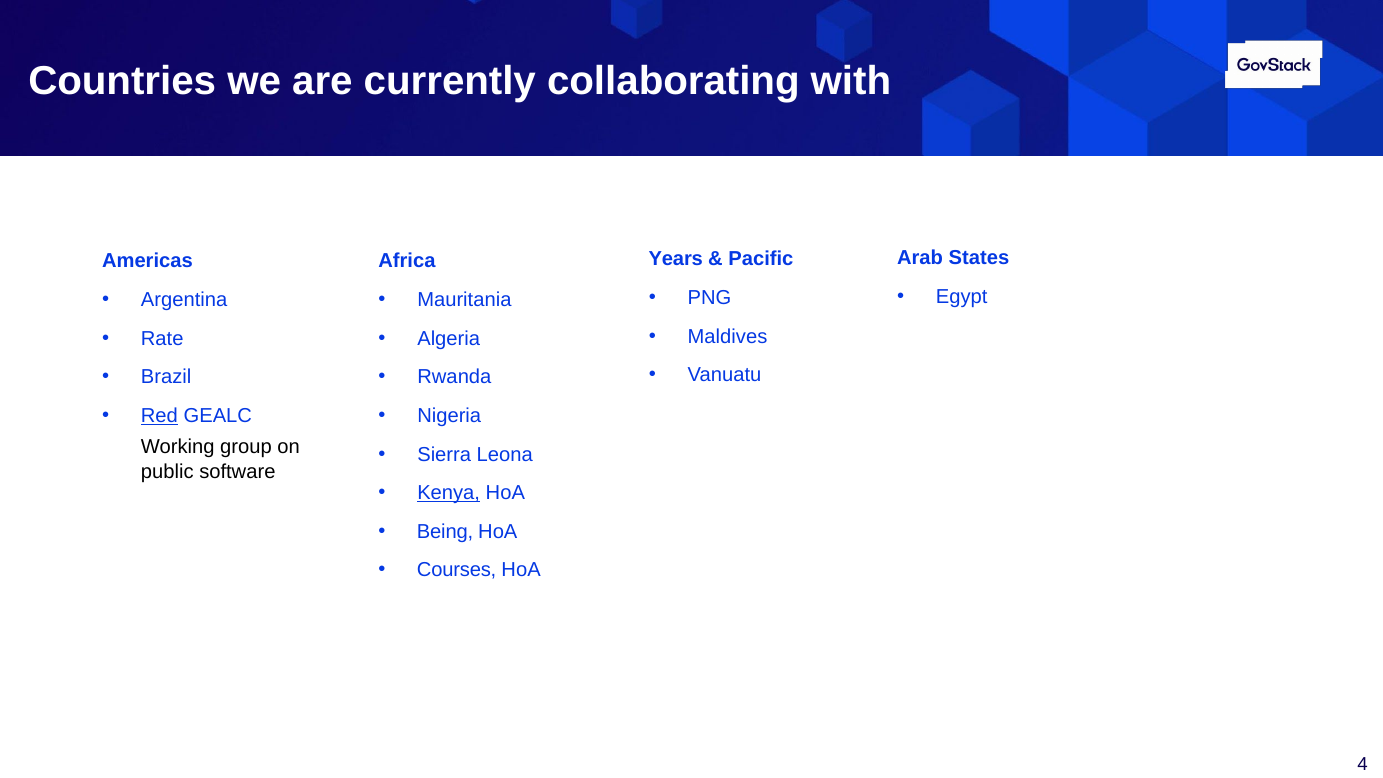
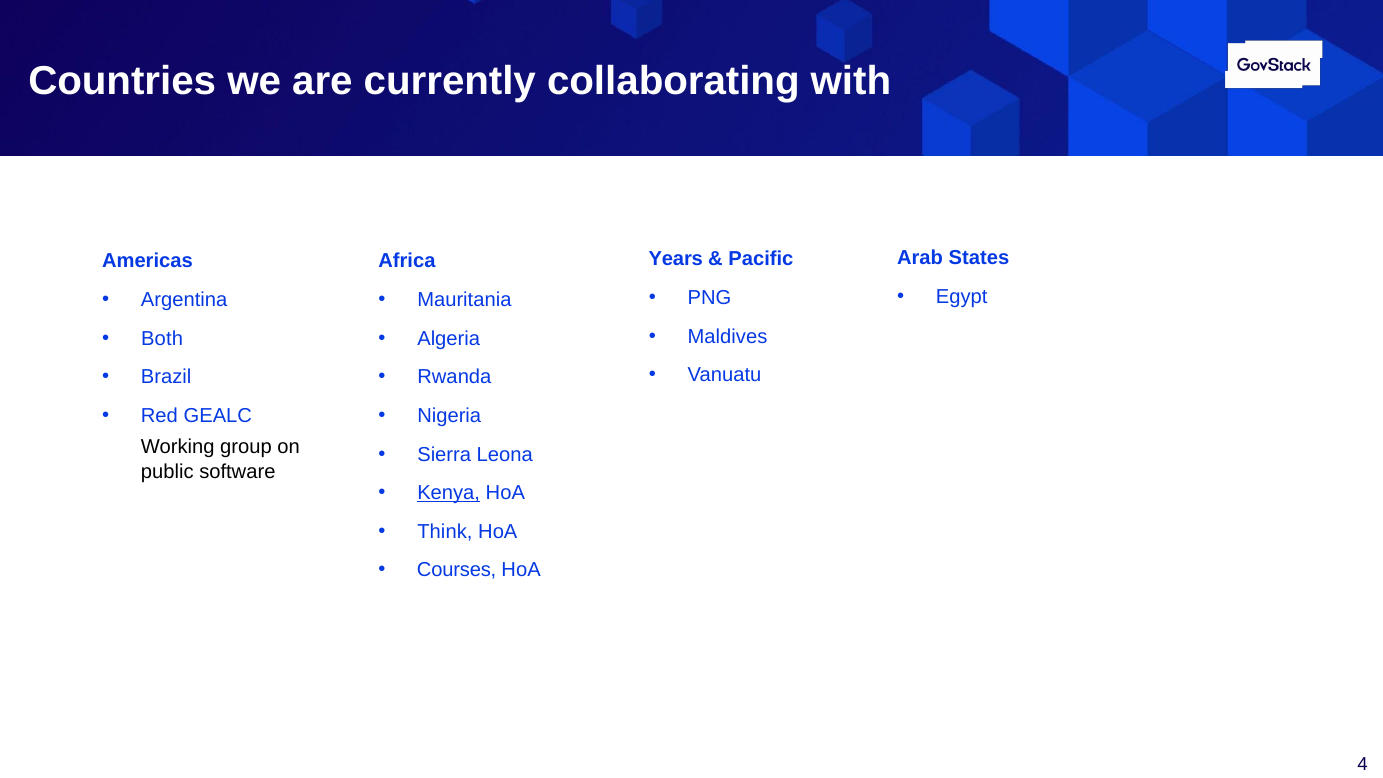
Rate: Rate -> Both (162, 338)
Red underline: present -> none (159, 416)
Being: Being -> Think (445, 532)
